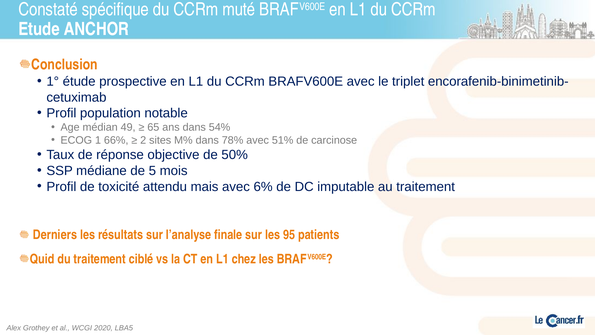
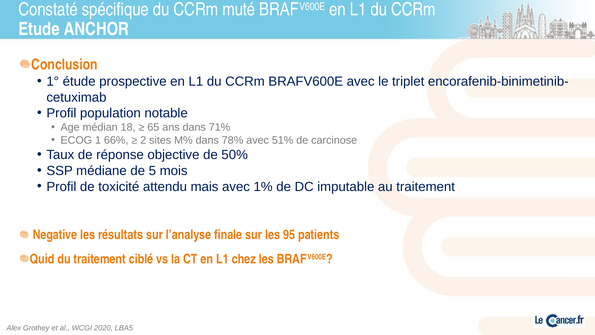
49: 49 -> 18 (128, 127)
54%: 54% -> 71% (220, 127)
6%: 6% -> 1% (263, 186)
Derniers: Derniers -> Negative (55, 235)
